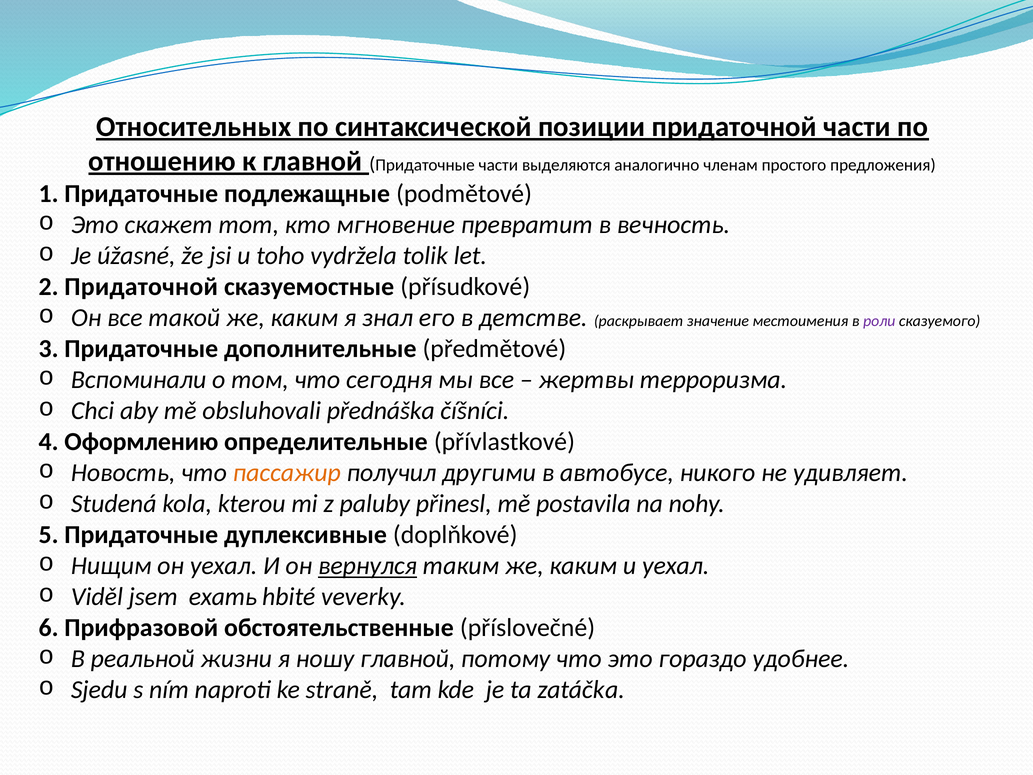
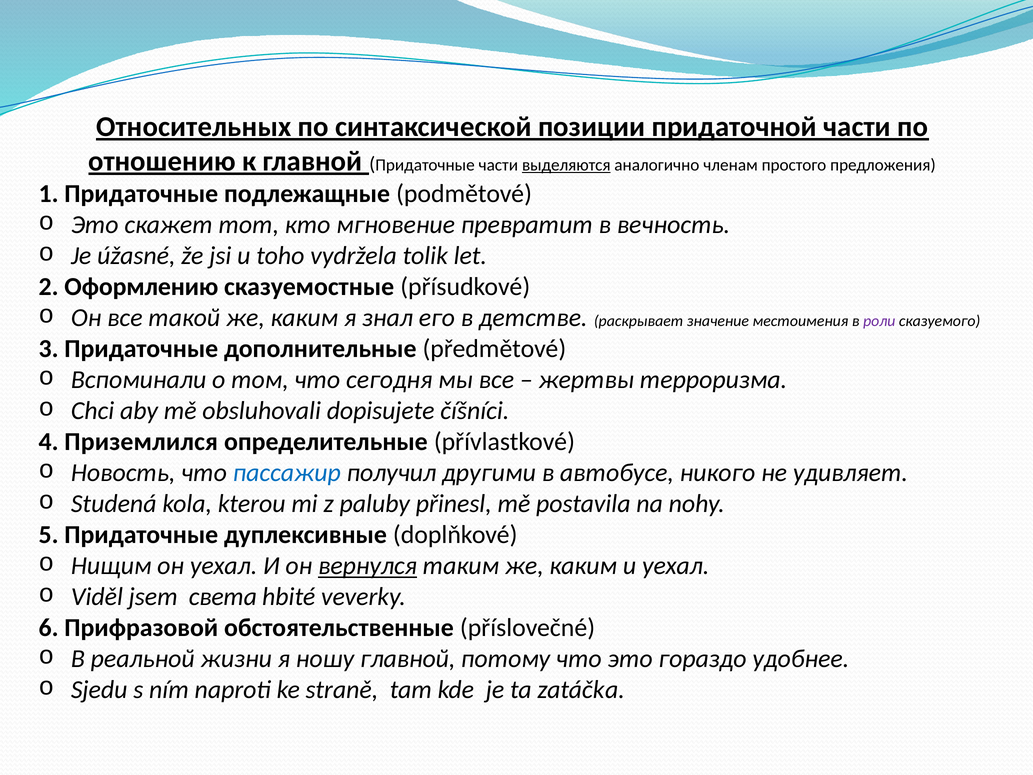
выделяются underline: none -> present (566, 165)
2 Придаточной: Придаточной -> Оформлению (141, 287)
přednáška: přednáška -> dopisujete (381, 411)
Оформлению: Оформлению -> Приземлился (141, 442)
пассажир colour: orange -> blue (287, 473)
ехать: ехать -> света (223, 597)
